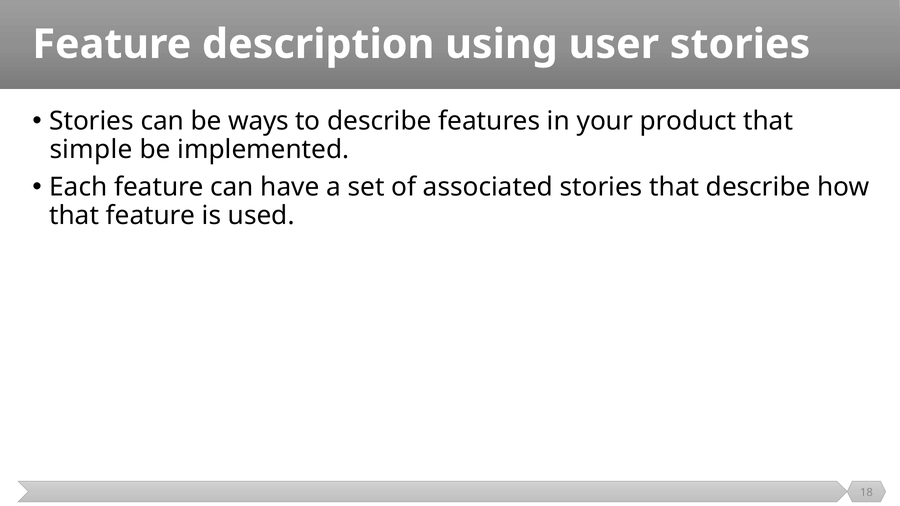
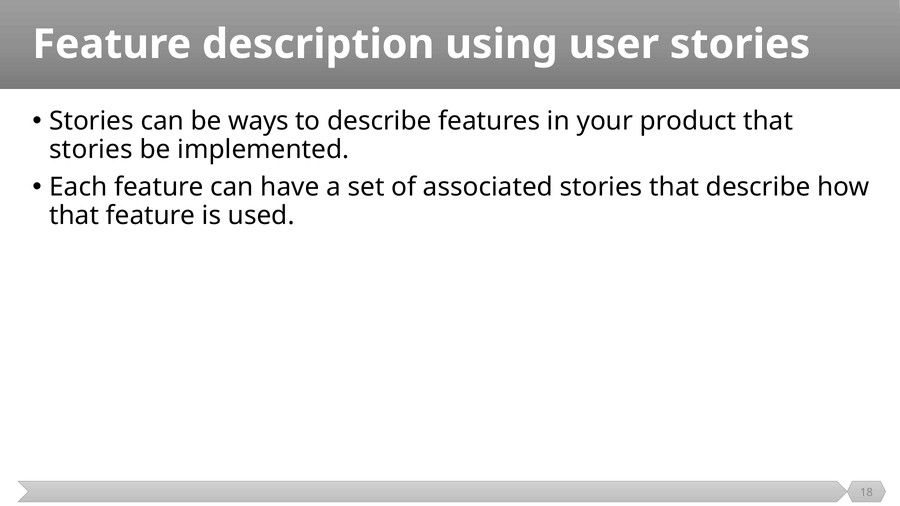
simple: simple -> stories (91, 150)
